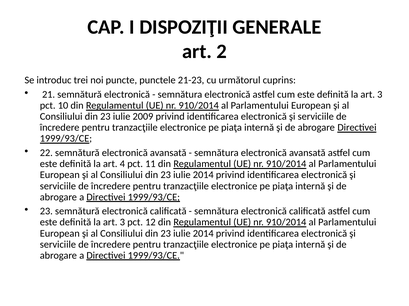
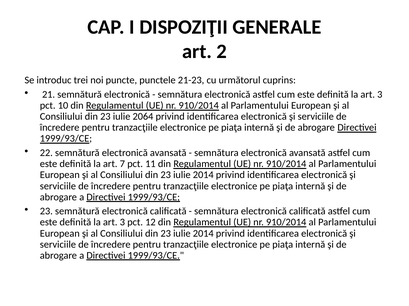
2009: 2009 -> 2064 (143, 117)
4: 4 -> 7 (122, 164)
